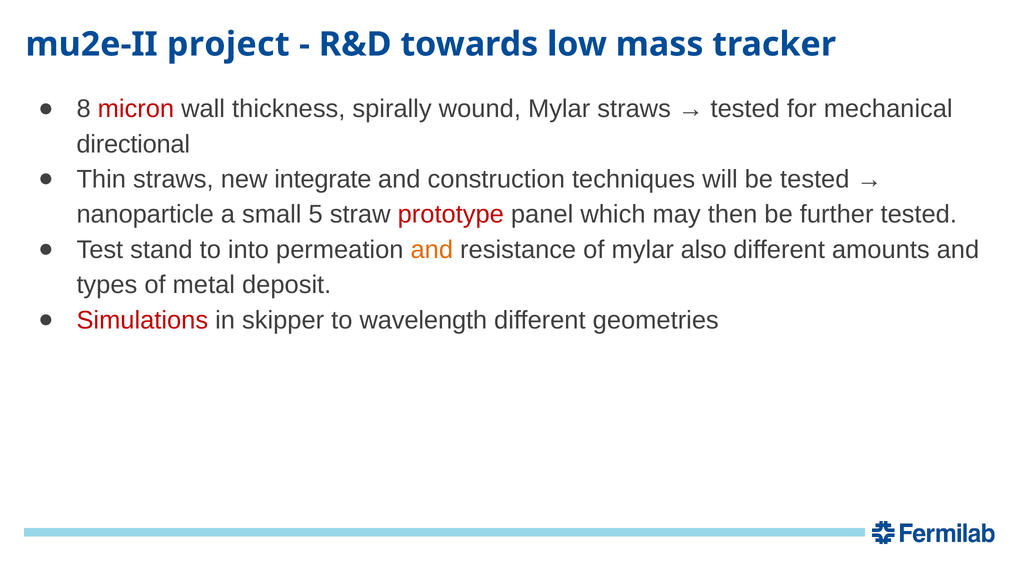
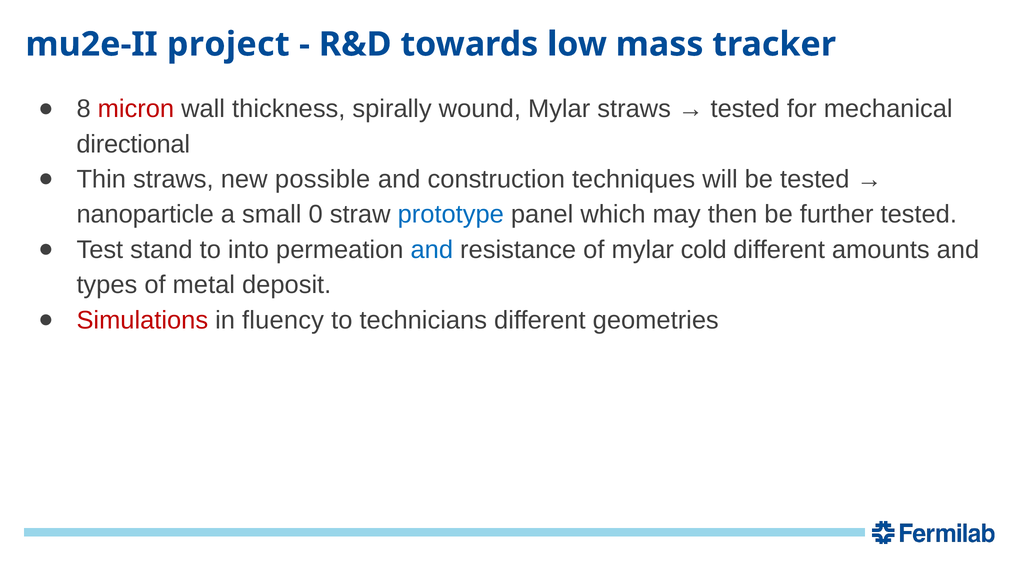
integrate: integrate -> possible (323, 179)
5: 5 -> 0 (316, 214)
prototype colour: red -> blue (451, 214)
and colour: orange -> blue (432, 250)
also: also -> cold (704, 250)
skipper: skipper -> fluency (283, 320)
wavelength: wavelength -> technicians (423, 320)
